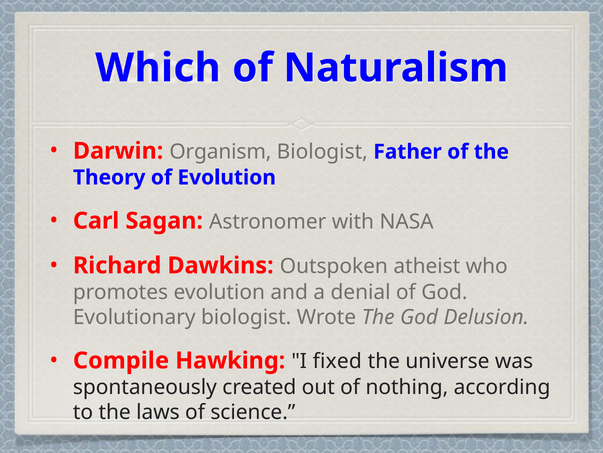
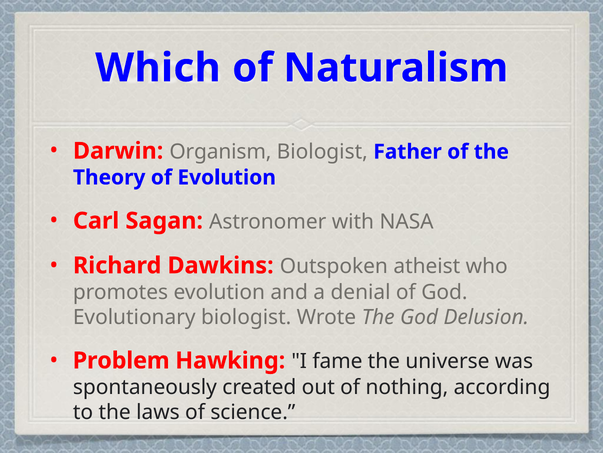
Compile: Compile -> Problem (121, 360)
fixed: fixed -> fame (337, 361)
